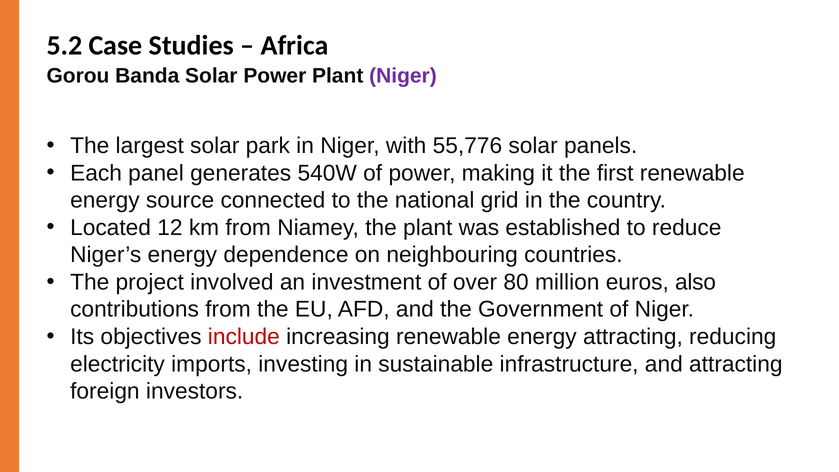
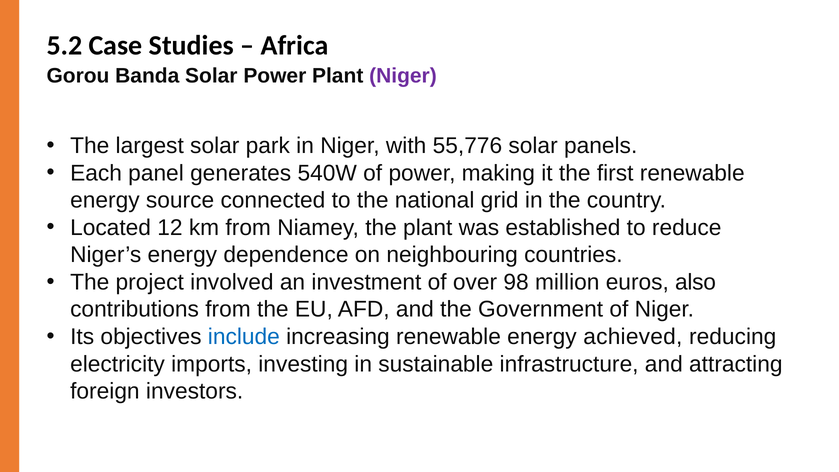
80: 80 -> 98 (516, 282)
include colour: red -> blue (244, 337)
energy attracting: attracting -> achieved (633, 337)
